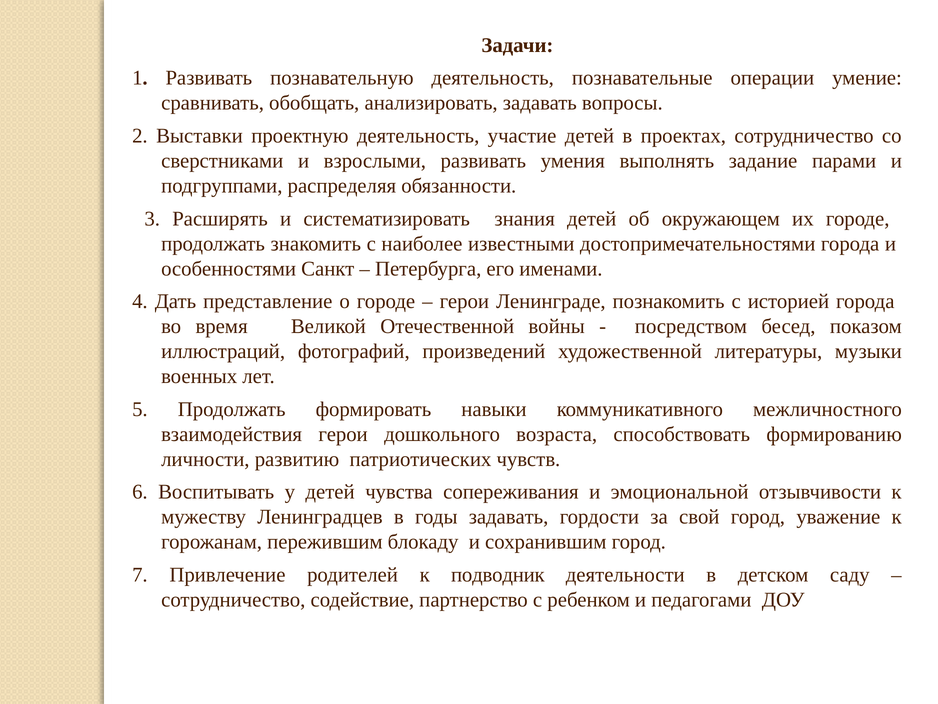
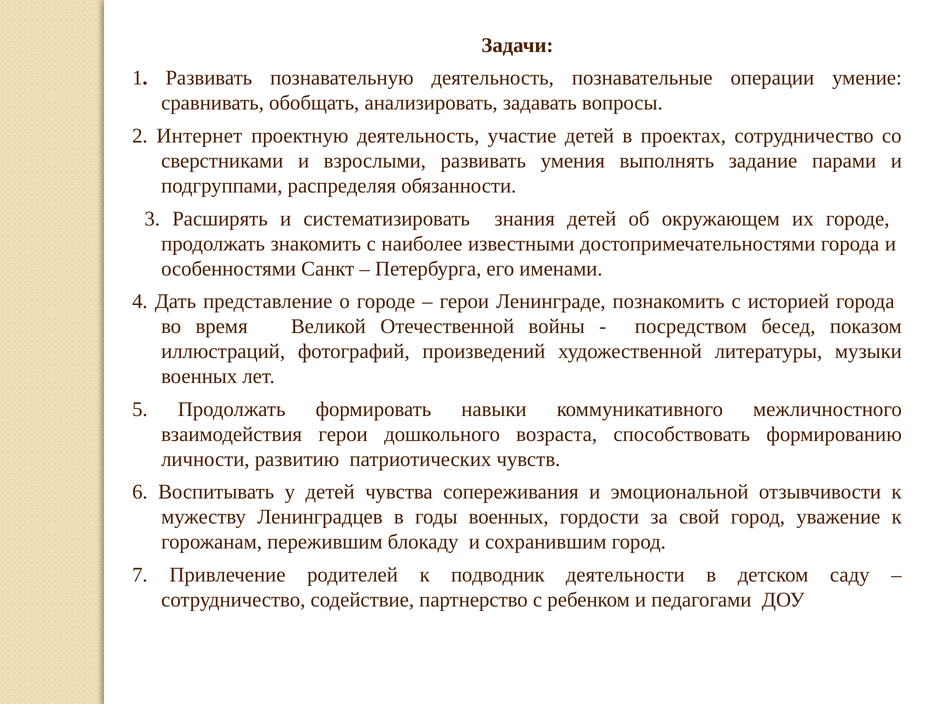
Выставки: Выставки -> Интернет (199, 136)
годы задавать: задавать -> военных (509, 517)
